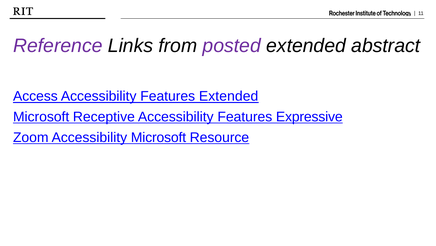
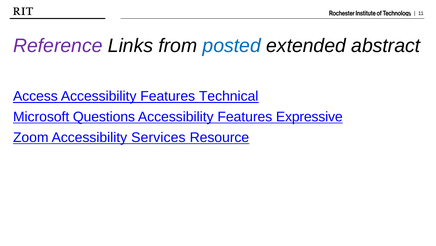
posted colour: purple -> blue (232, 45)
Features Extended: Extended -> Technical (229, 96)
Receptive: Receptive -> Questions (104, 117)
Accessibility Microsoft: Microsoft -> Services (158, 137)
